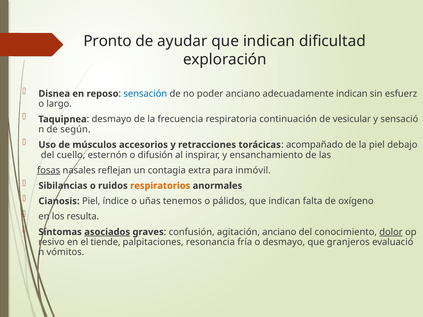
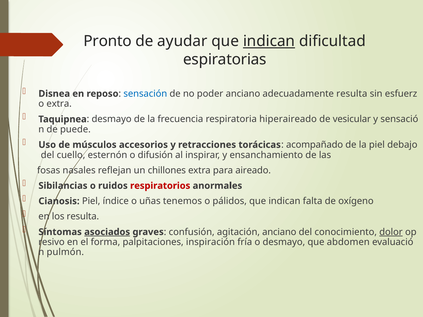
indican underline: none -> present (269, 41)
exploración: exploración -> espiratorias (225, 60)
adecuadamente indican: indican -> resulta (352, 94)
o largo: largo -> extra (59, 104)
continuación: continuación -> hiperaireado (288, 119)
según: según -> puede (75, 129)
fosas underline: present -> none (49, 170)
contagia: contagia -> chillones (167, 170)
inmóvil: inmóvil -> aireado (253, 170)
respiratorios colour: orange -> red (160, 186)
tiende: tiende -> forma (105, 242)
resonancia: resonancia -> inspiración (210, 242)
granjeros: granjeros -> abdomen (348, 242)
vómitos: vómitos -> pulmón (65, 252)
